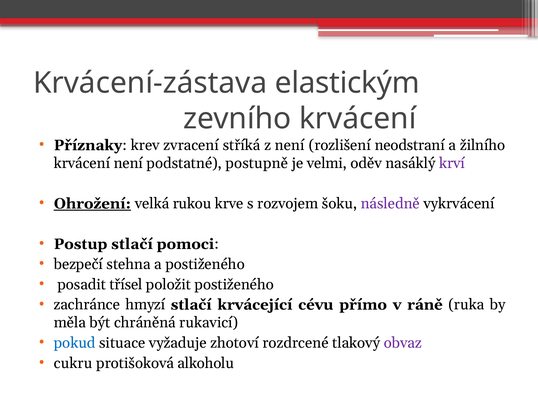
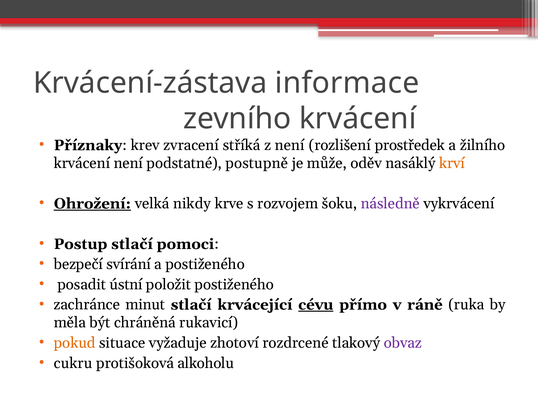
elastickým: elastickým -> informace (347, 83)
neodstraní: neodstraní -> prostředek (410, 145)
velmi: velmi -> může (327, 163)
krví colour: purple -> orange (452, 163)
rukou: rukou -> nikdy (192, 203)
stehna: stehna -> svírání (129, 264)
třísel: třísel -> ústní (126, 284)
hmyzí: hmyzí -> minut (145, 304)
cévu underline: none -> present (316, 304)
pokud colour: blue -> orange (75, 342)
